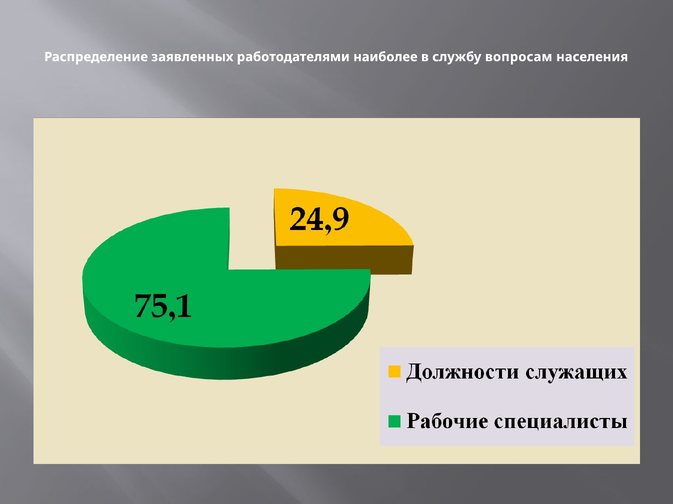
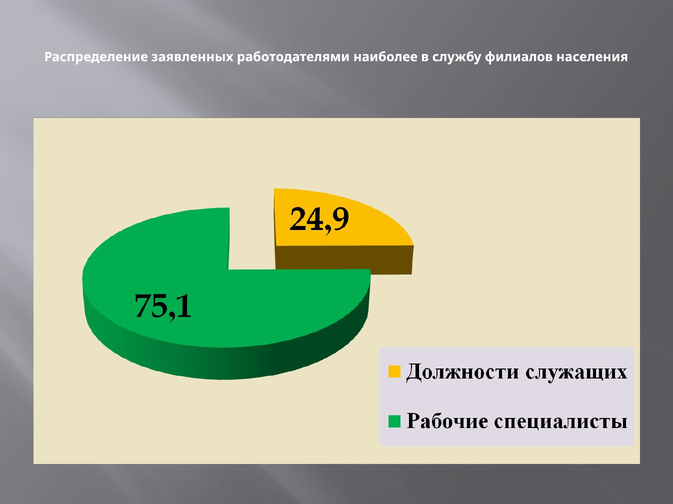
вопросам: вопросам -> филиалов (519, 57)
